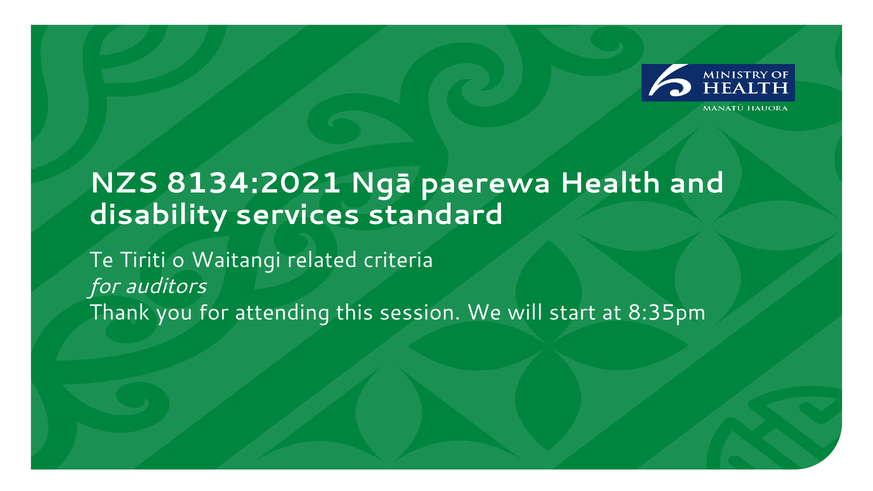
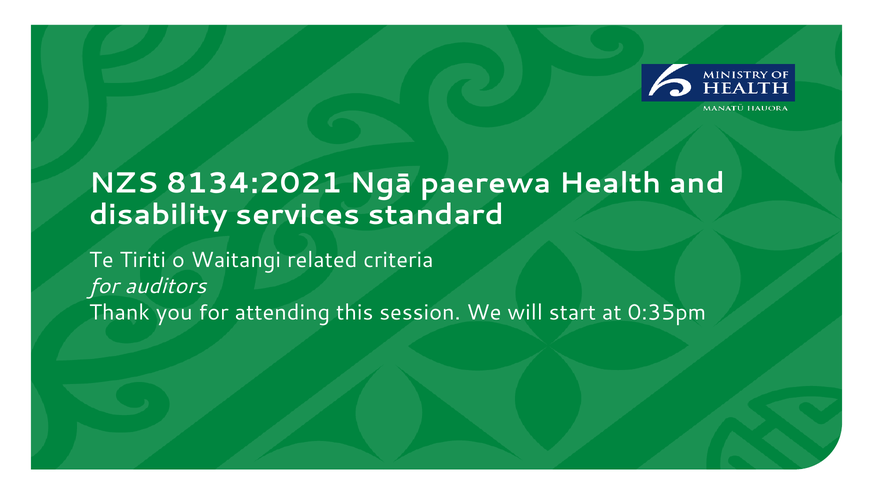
8:35pm: 8:35pm -> 0:35pm (667, 313)
